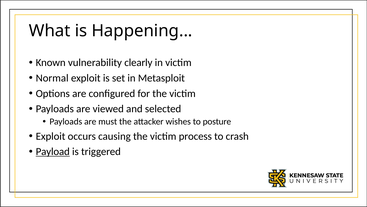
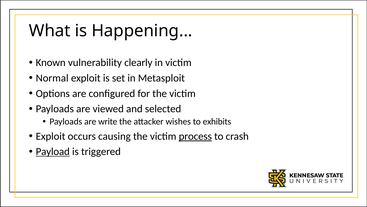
must: must -> write (108, 121)
posture: posture -> exhibits (217, 121)
process underline: none -> present (195, 136)
